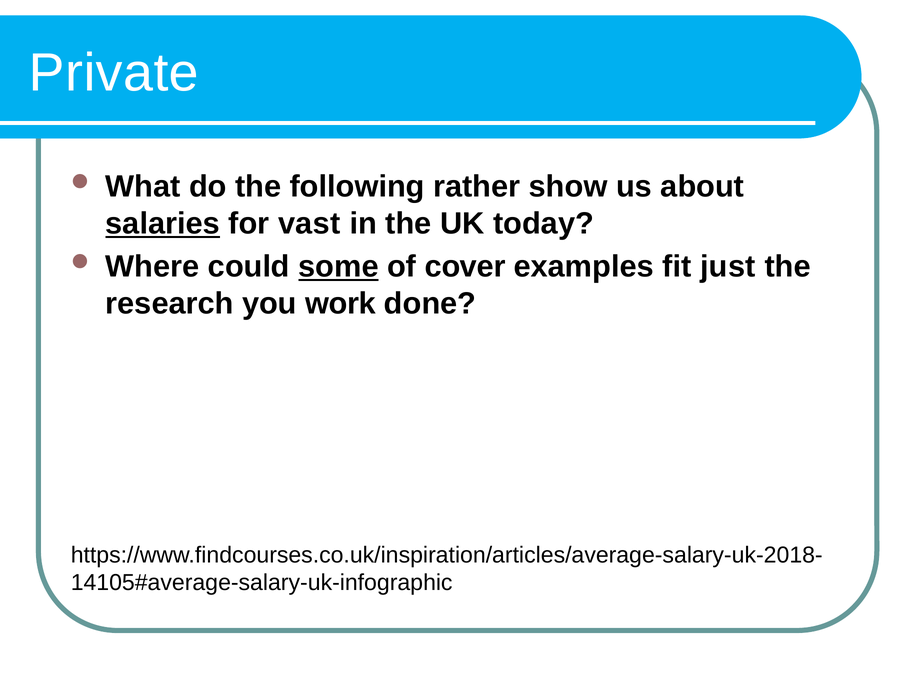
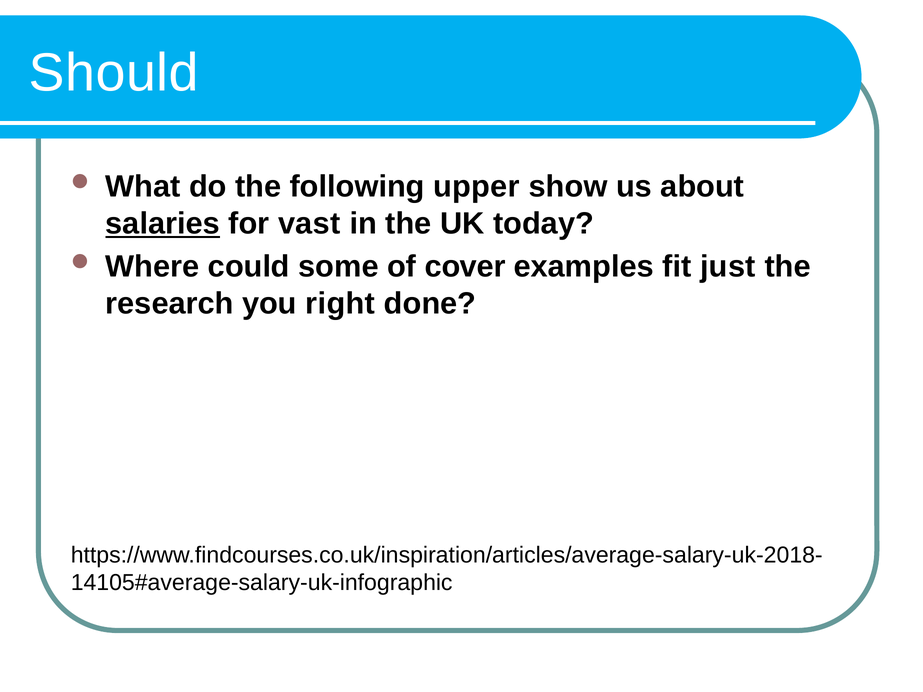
Private: Private -> Should (114, 73)
rather: rather -> upper (477, 187)
some underline: present -> none (339, 267)
work: work -> right (340, 304)
